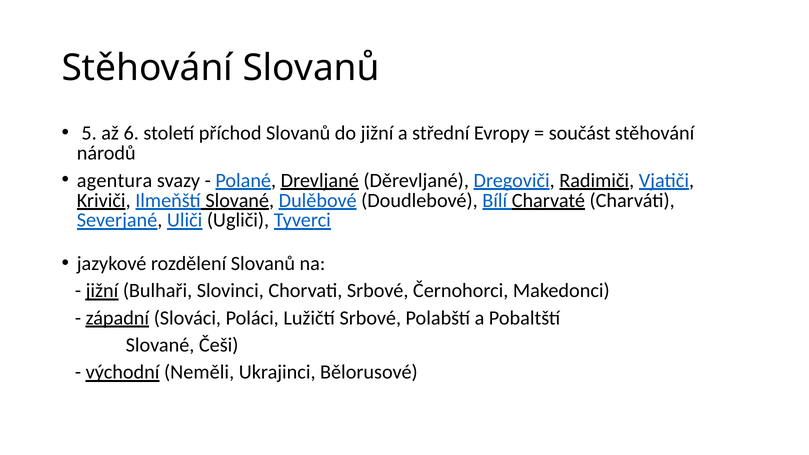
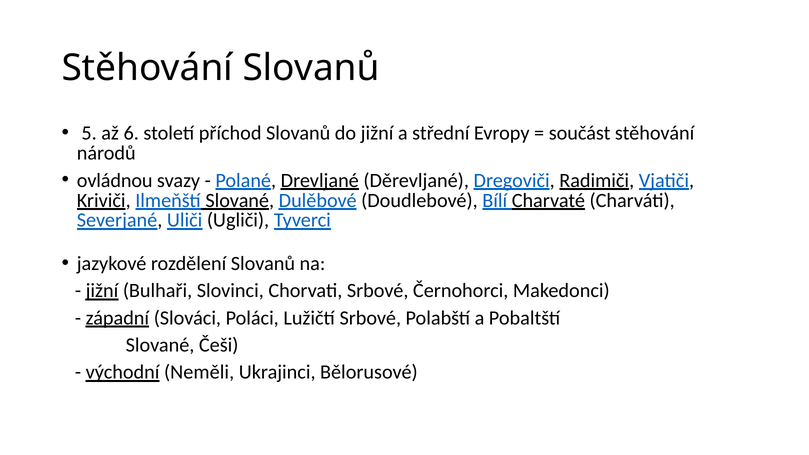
agentura: agentura -> ovládnou (115, 180)
